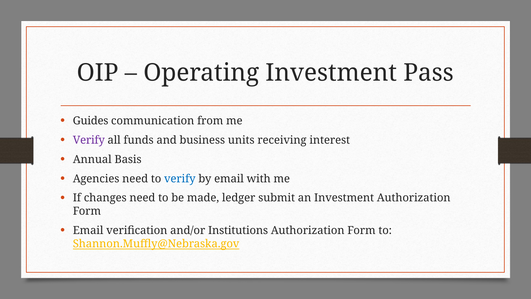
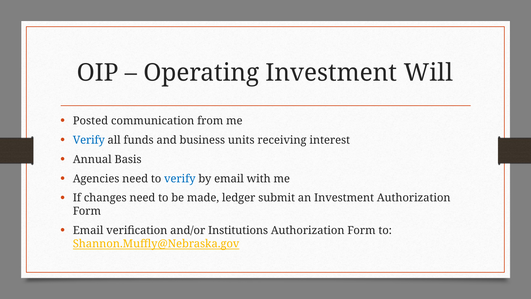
Pass: Pass -> Will (428, 73)
Guides: Guides -> Posted (90, 121)
Verify colour: purple -> blue (89, 140)
